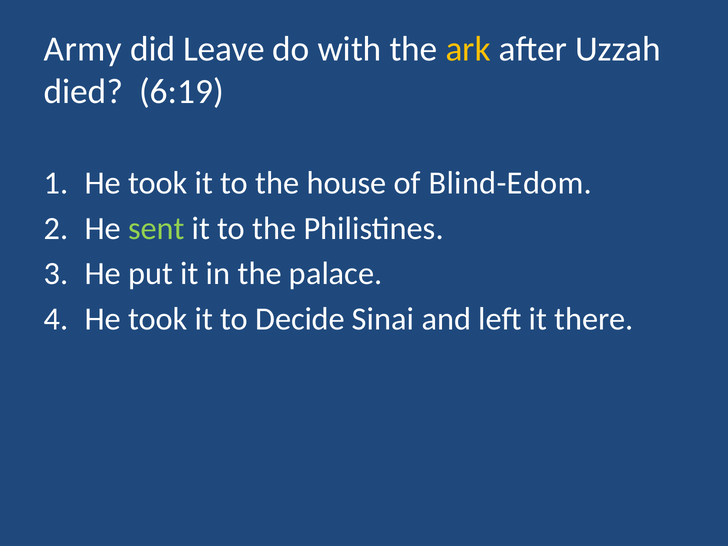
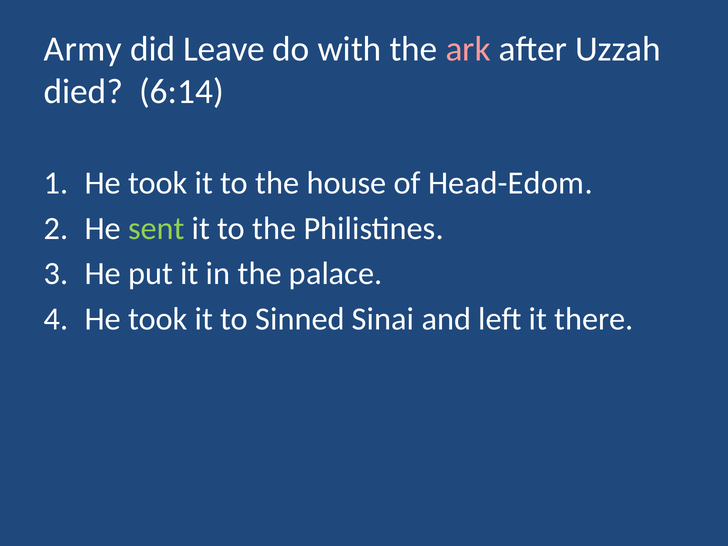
ark colour: yellow -> pink (468, 49)
6:19: 6:19 -> 6:14 (181, 92)
Blind-Edom: Blind-Edom -> Head-Edom (510, 183)
Decide: Decide -> Sinned (300, 319)
